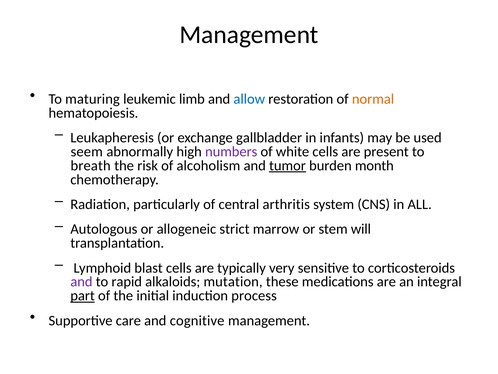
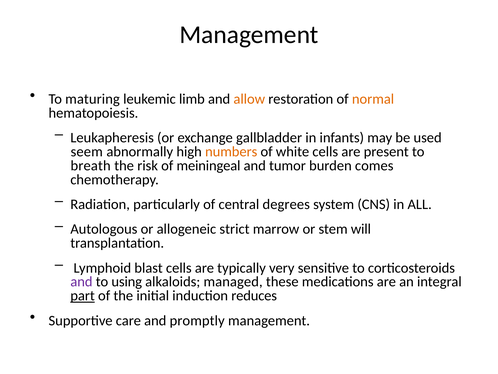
allow colour: blue -> orange (249, 99)
numbers colour: purple -> orange (231, 151)
alcoholism: alcoholism -> meiningeal (209, 165)
tumor underline: present -> none (287, 165)
month: month -> comes (374, 165)
arthritis: arthritis -> degrees (286, 204)
rapid: rapid -> using (127, 281)
mutation: mutation -> managed (233, 281)
process: process -> reduces (254, 295)
cognitive: cognitive -> promptly (197, 320)
